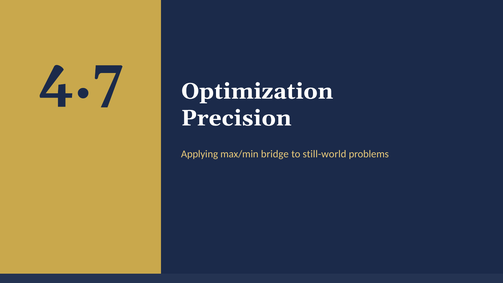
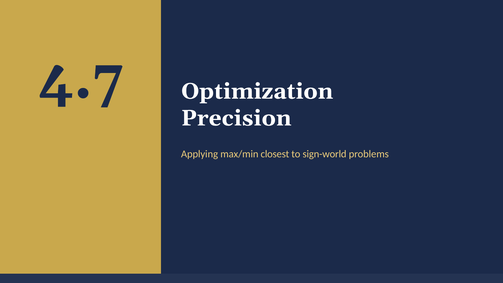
bridge: bridge -> closest (275, 154)
still-world: still-world -> sign-world (325, 154)
